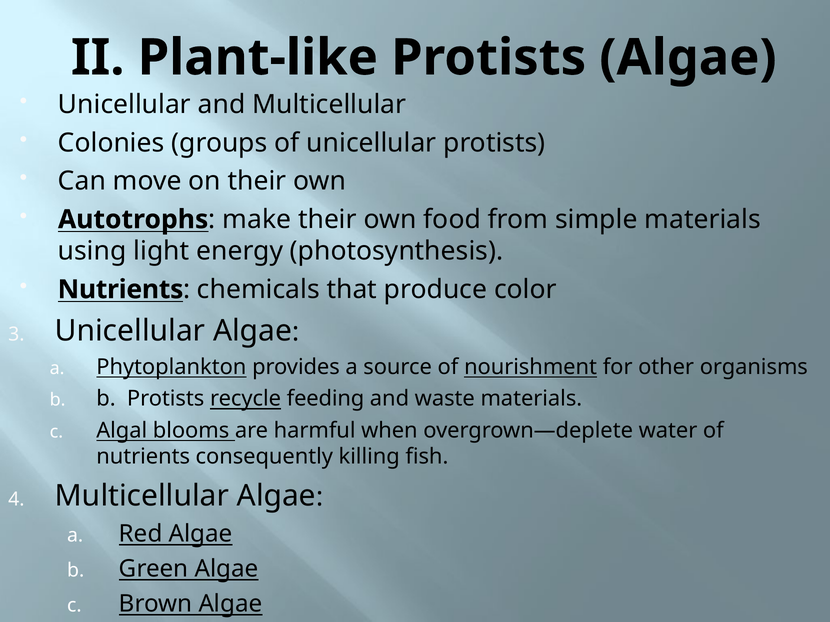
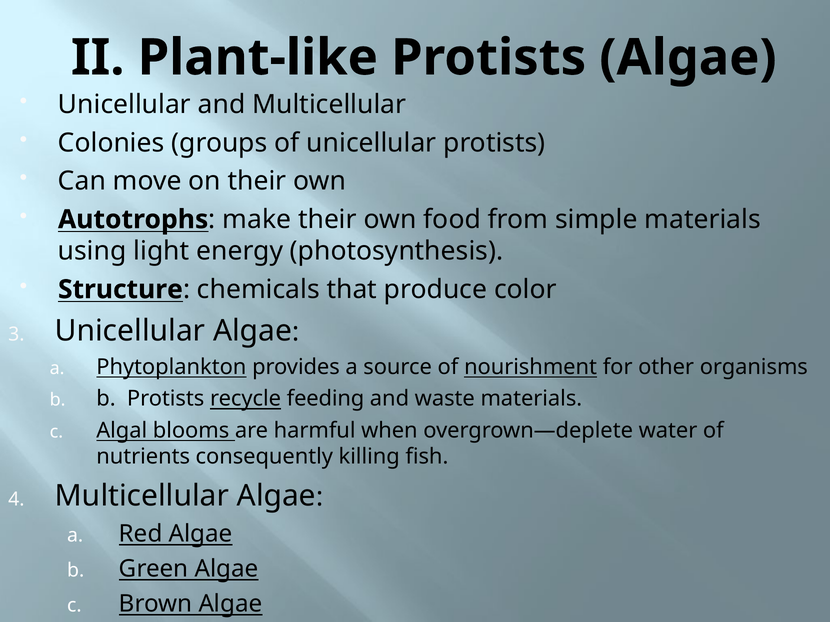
Nutrients: Nutrients -> Structure (120, 290)
